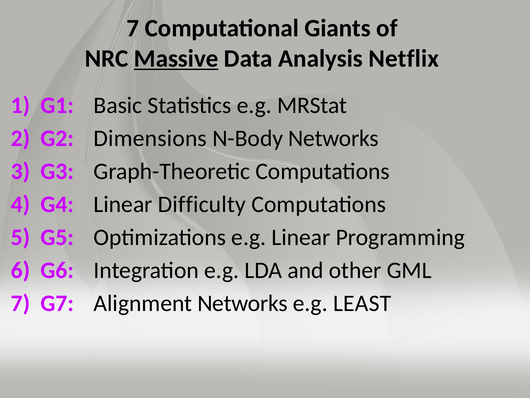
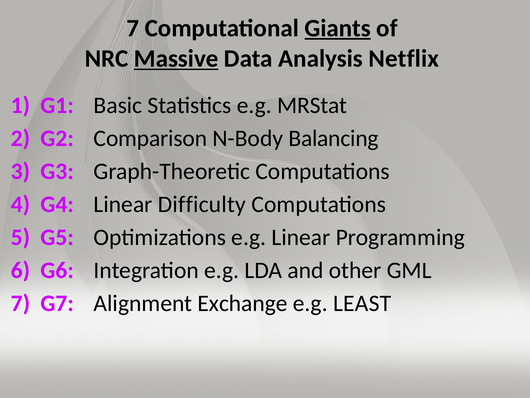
Giants underline: none -> present (338, 28)
Dimensions: Dimensions -> Comparison (150, 138)
N-Body Networks: Networks -> Balancing (334, 138)
Alignment Networks: Networks -> Exchange (242, 303)
